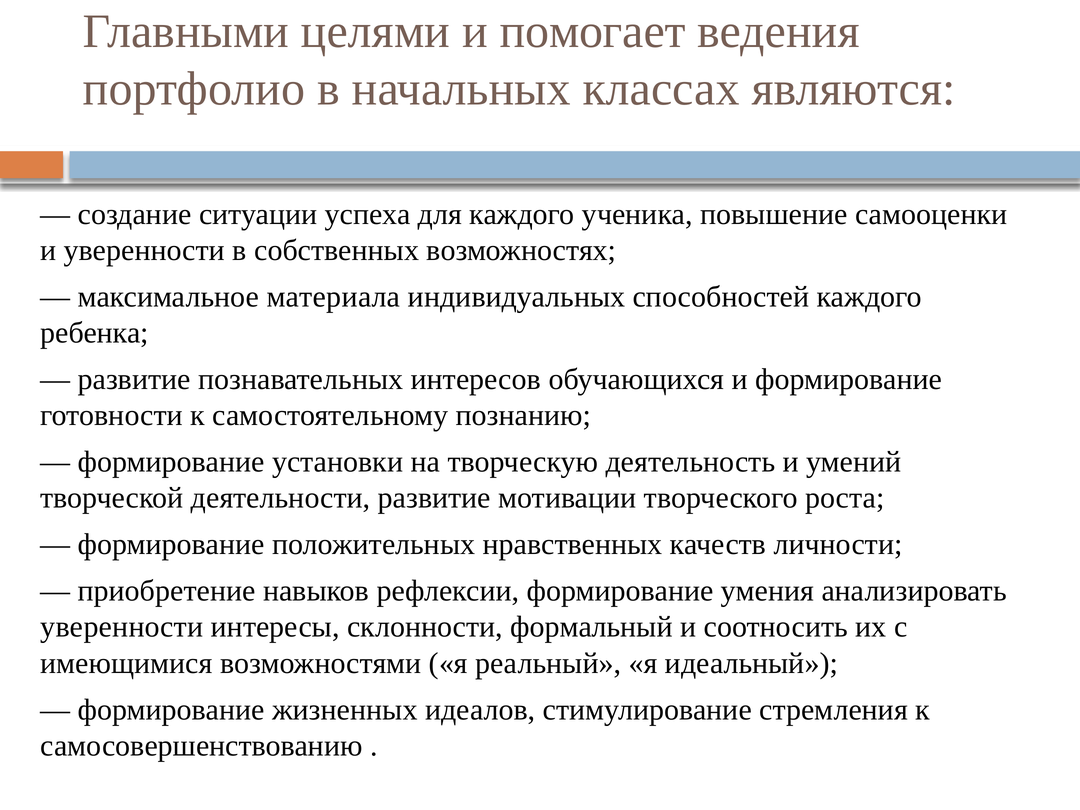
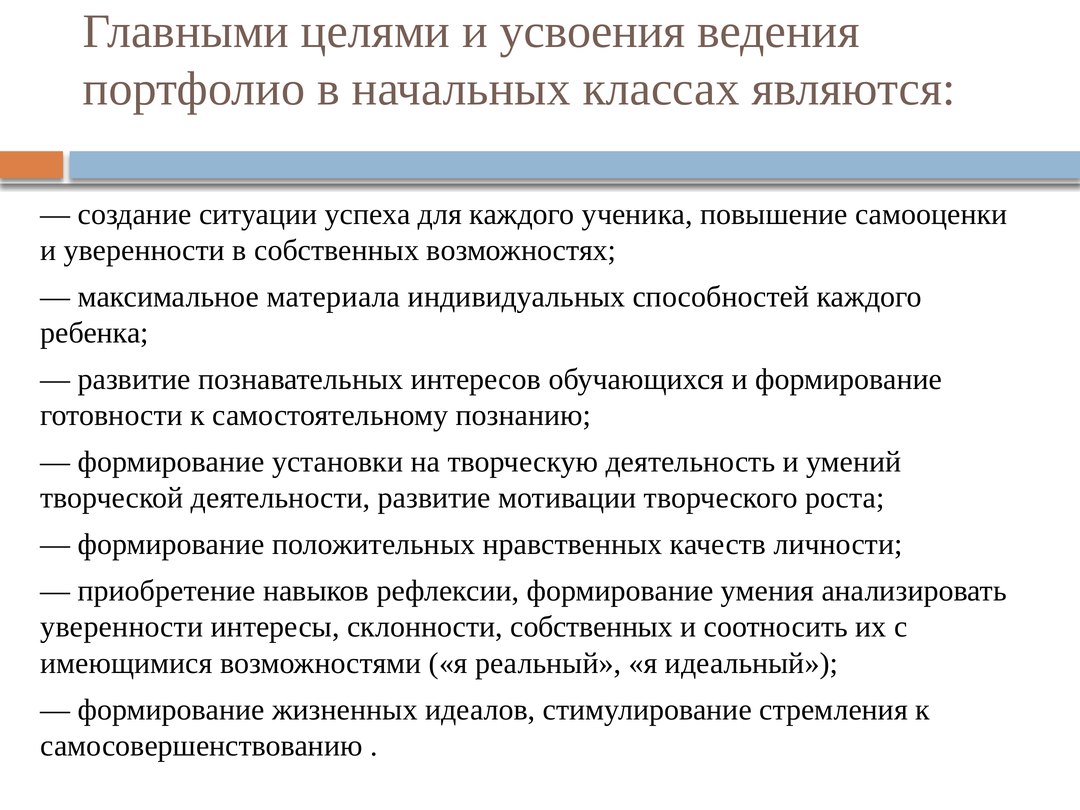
помогает: помогает -> усвоения (593, 31)
склонности формальный: формальный -> собственных (592, 627)
